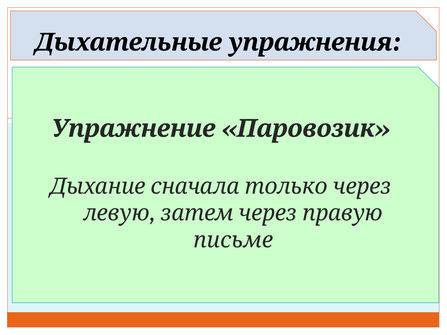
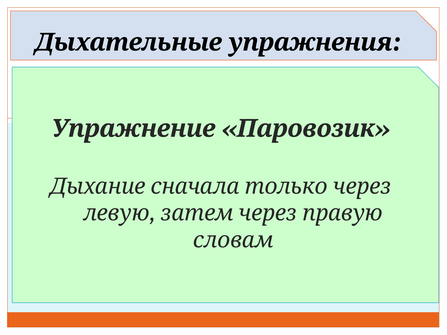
письме: письме -> словам (233, 240)
